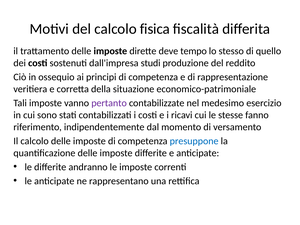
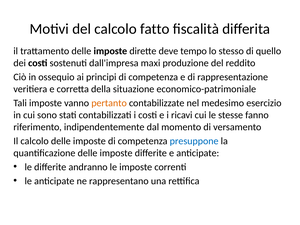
fisica: fisica -> fatto (155, 29)
studi: studi -> maxi (151, 63)
pertanto colour: purple -> orange (109, 103)
